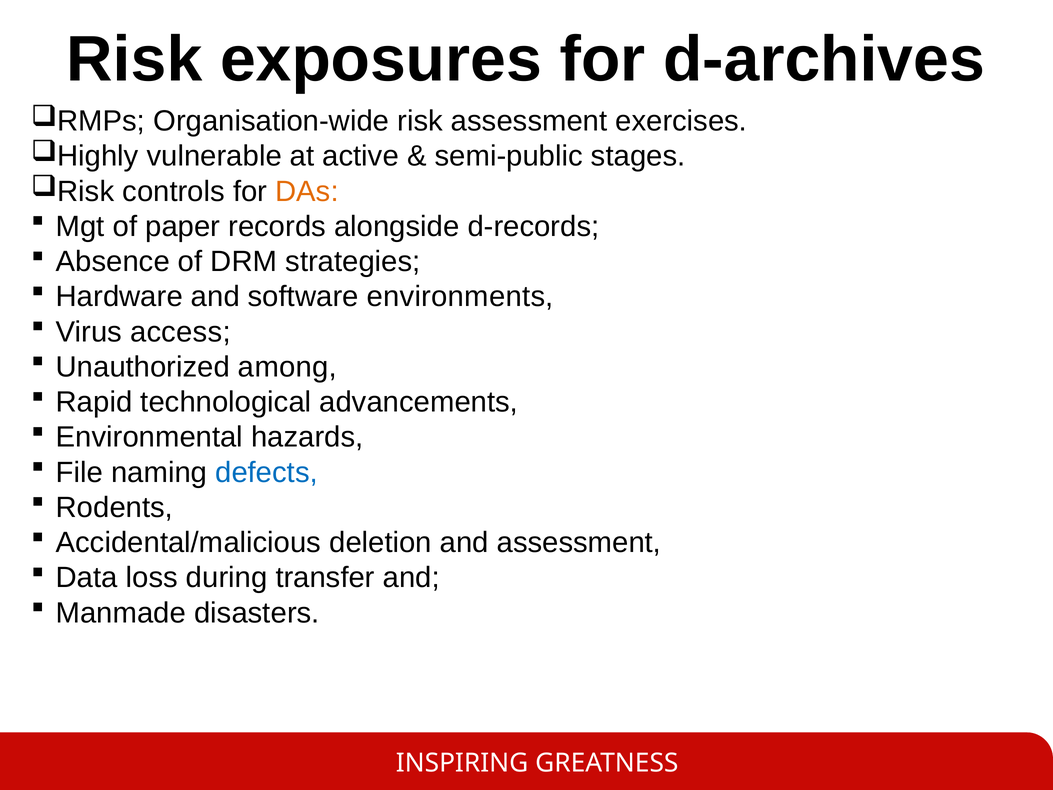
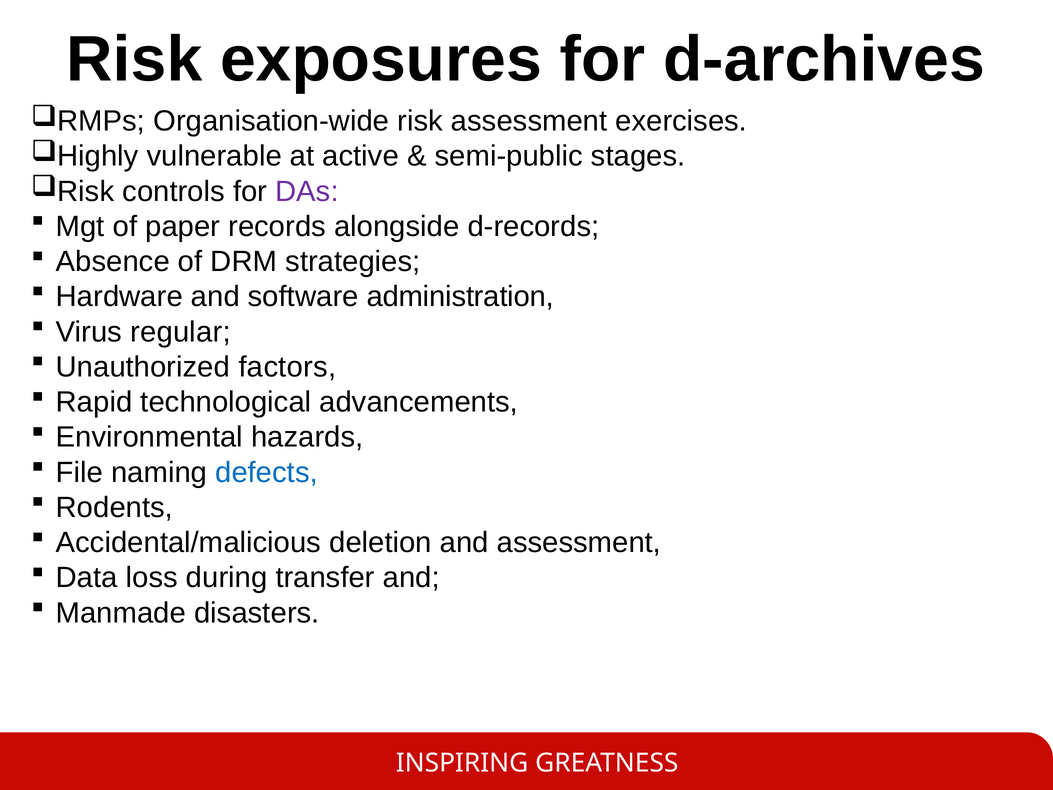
DAs colour: orange -> purple (307, 191)
environments: environments -> administration (460, 297)
access: access -> regular (180, 332)
among: among -> factors (288, 367)
